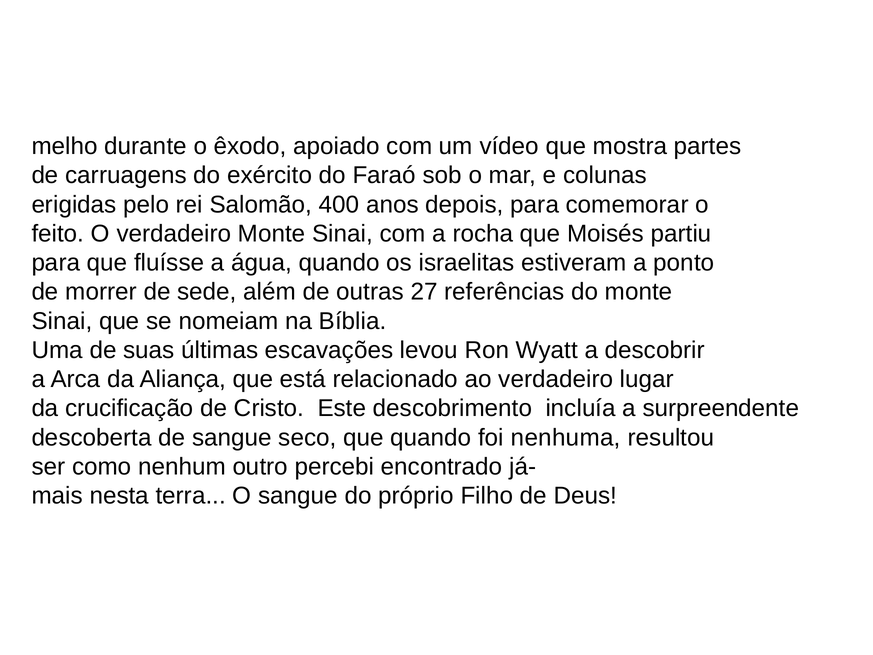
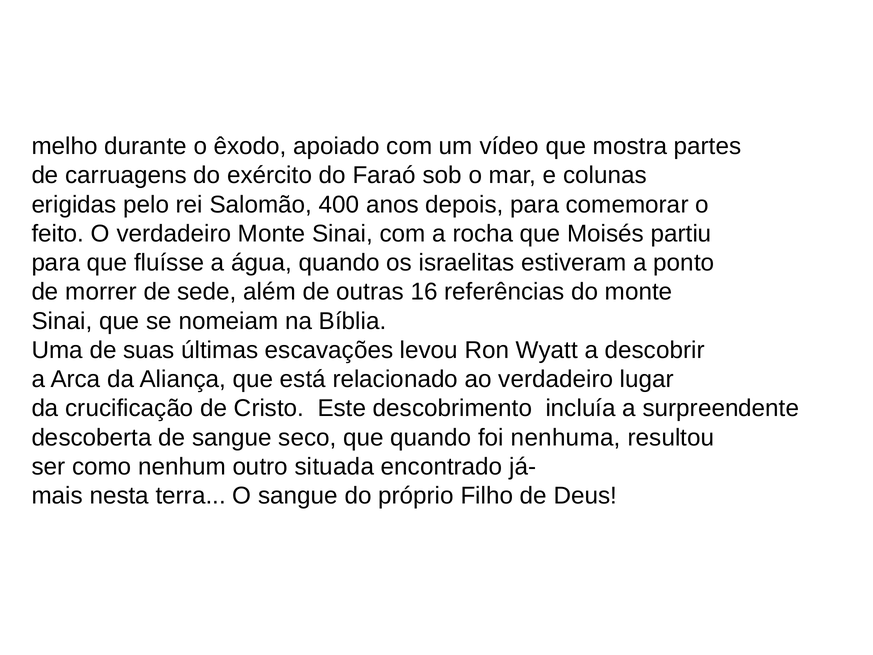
27: 27 -> 16 (424, 292)
percebi: percebi -> situada (334, 466)
